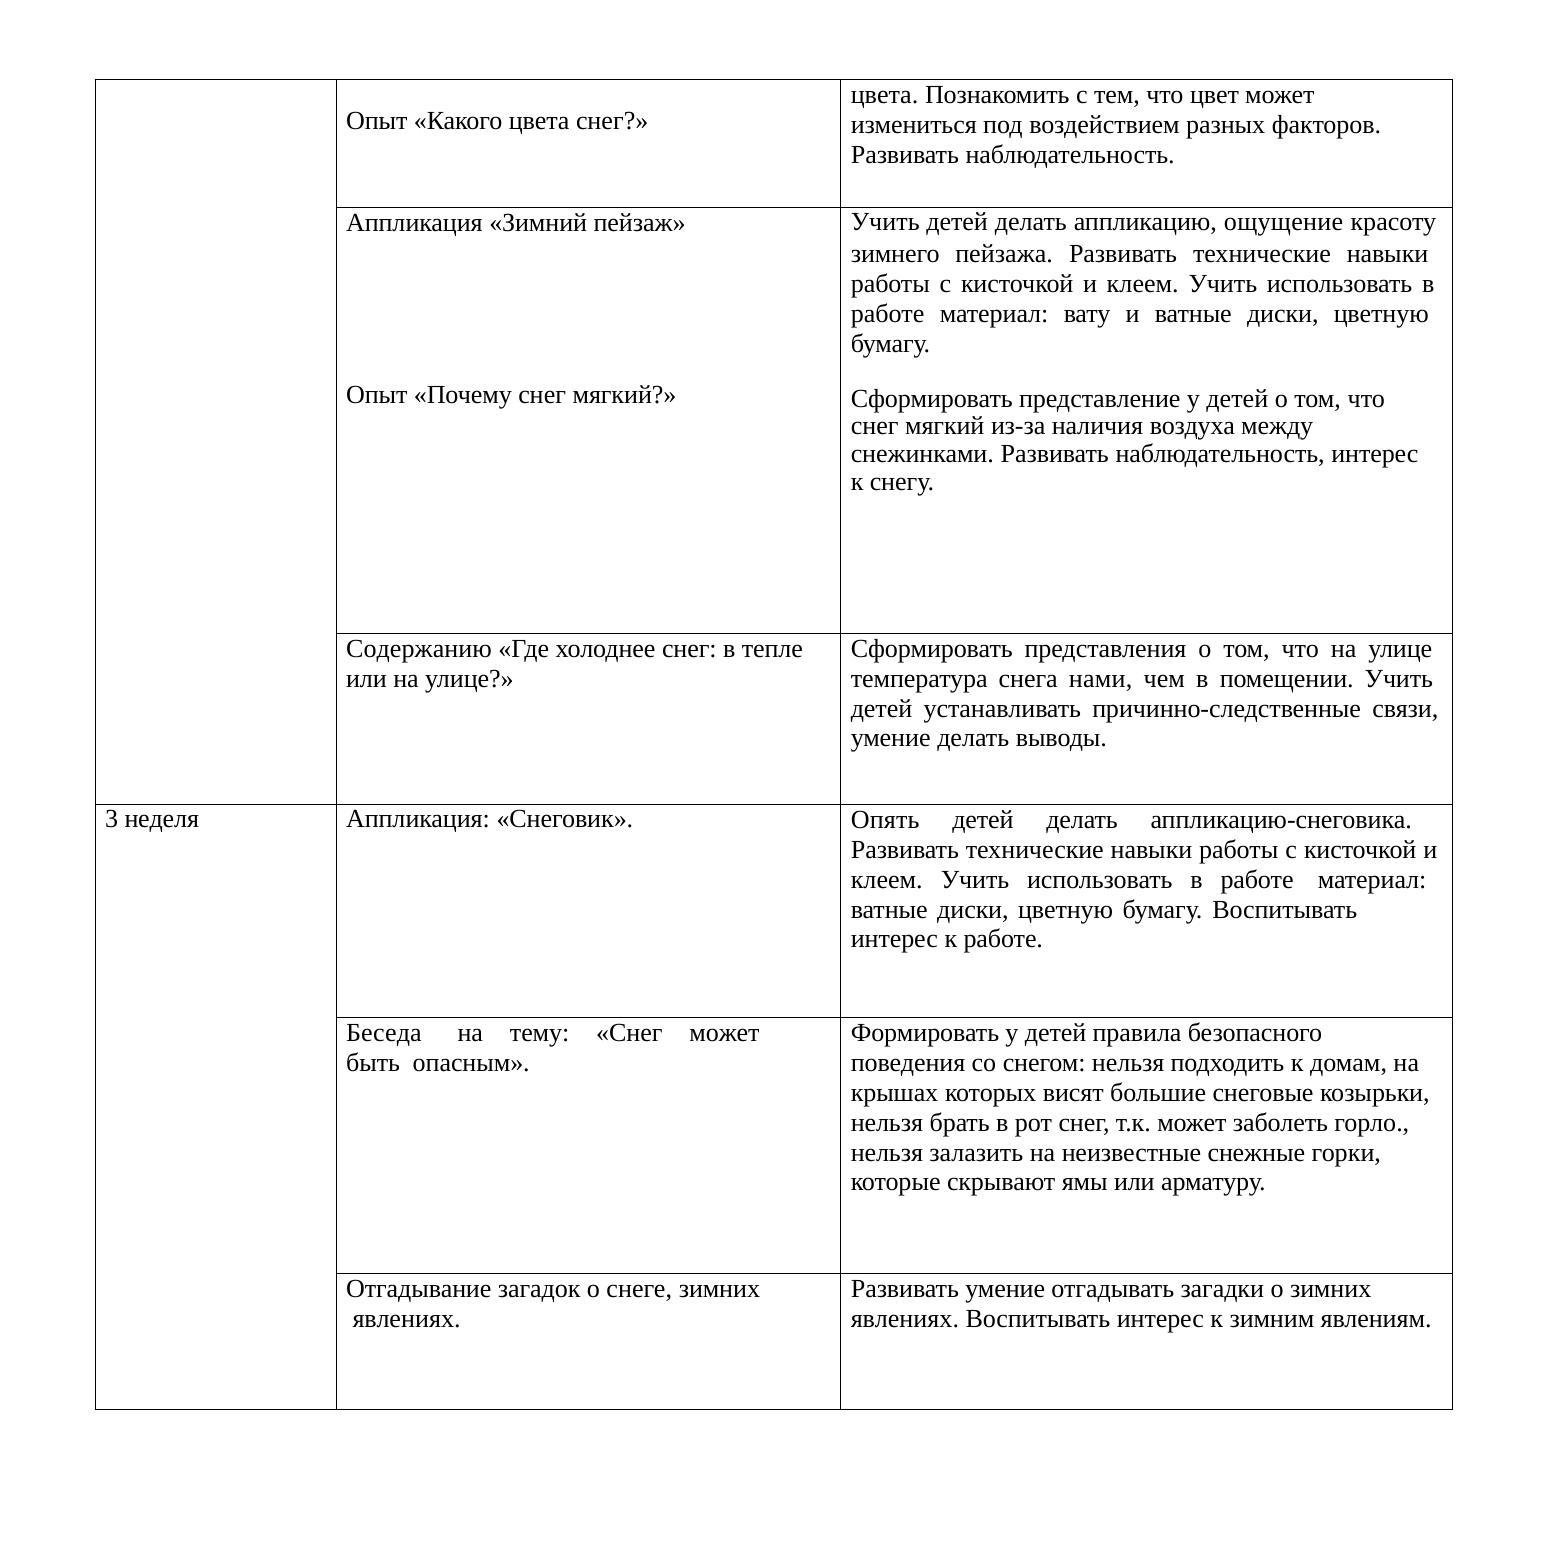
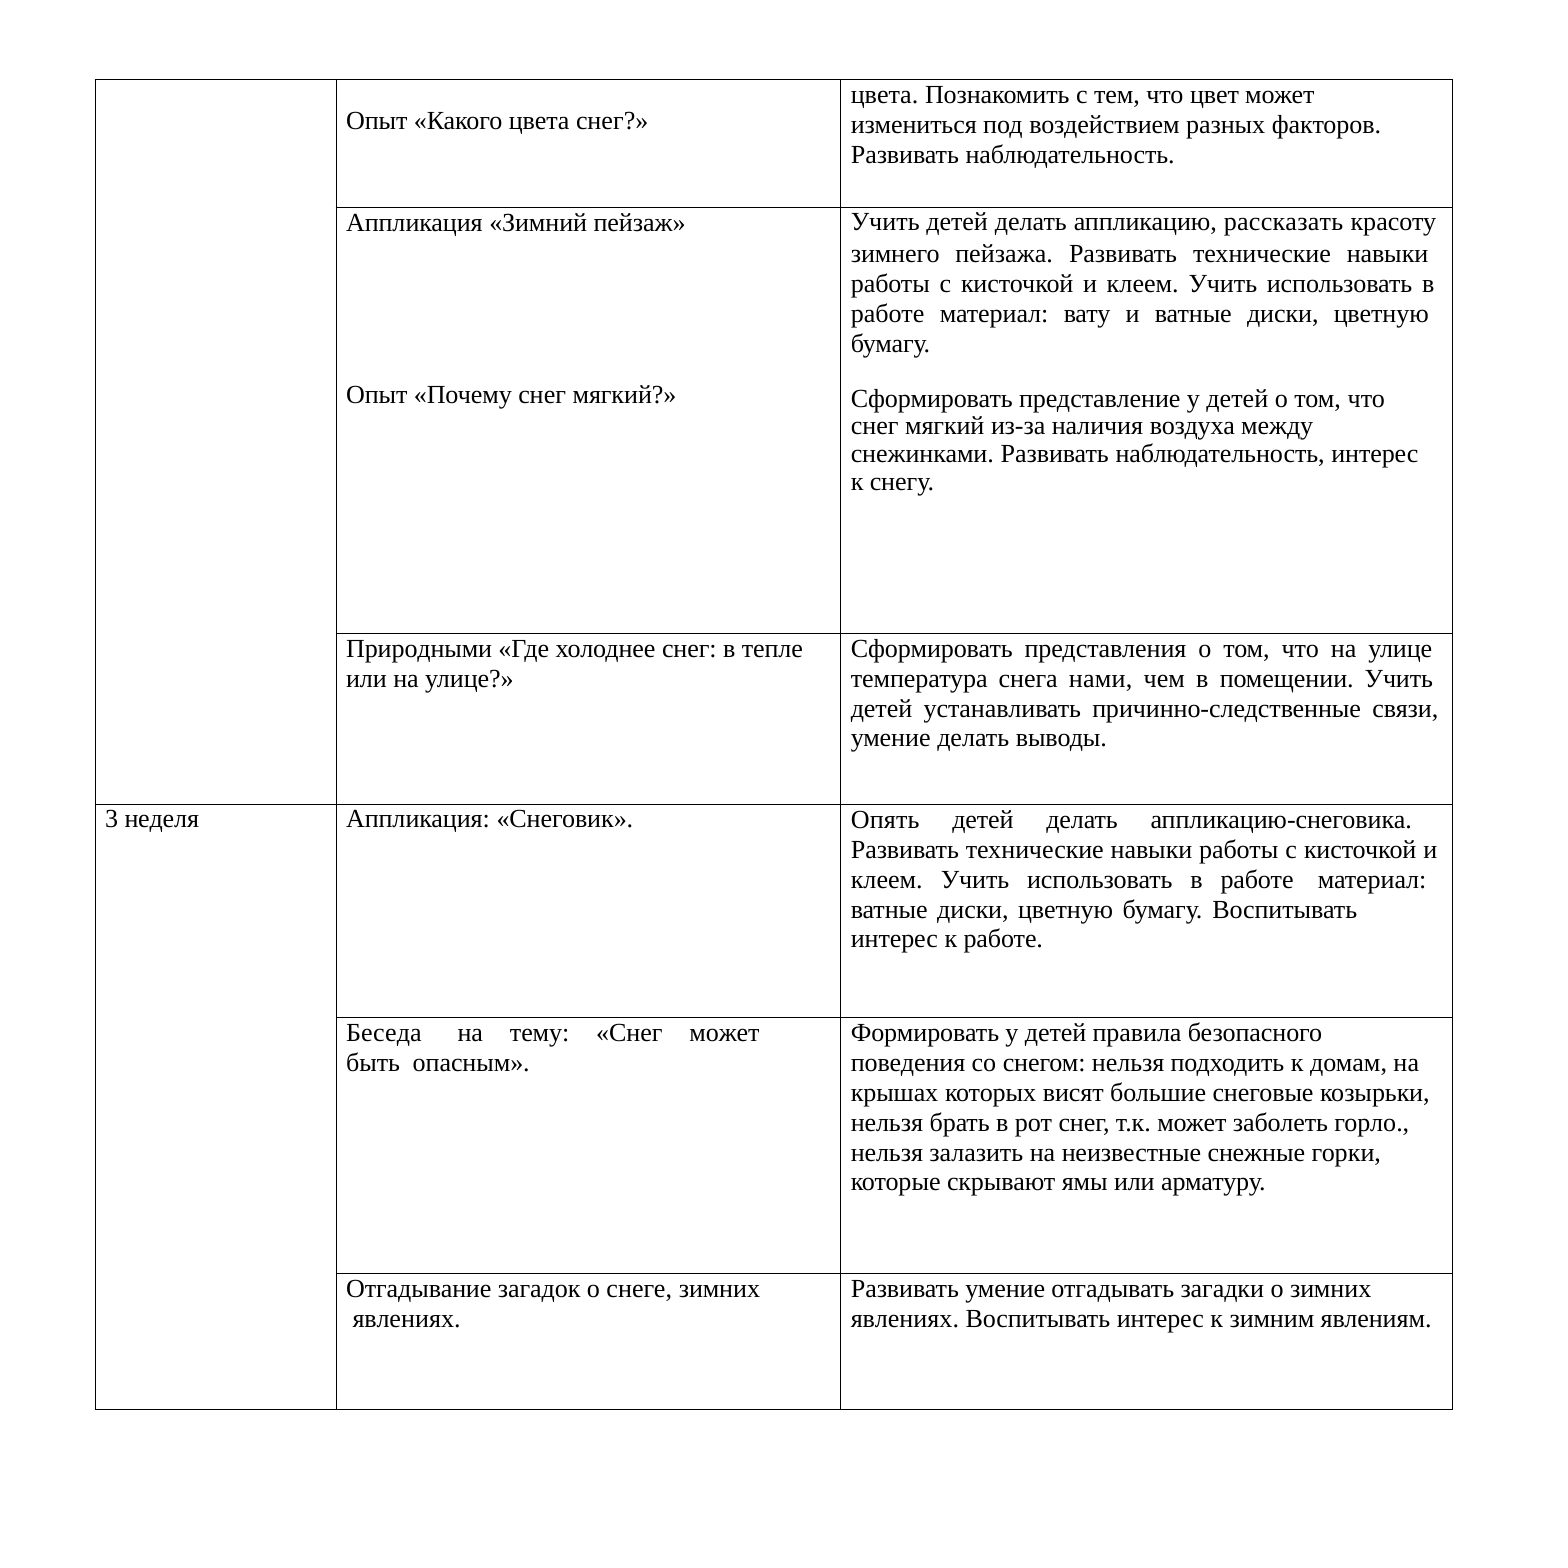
ощущение: ощущение -> рассказать (1284, 222)
Содержанию: Содержанию -> Природными (419, 649)
